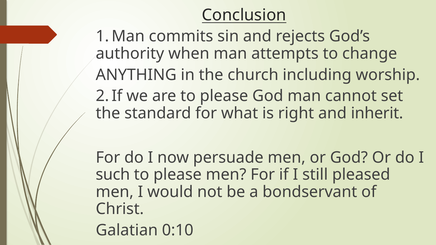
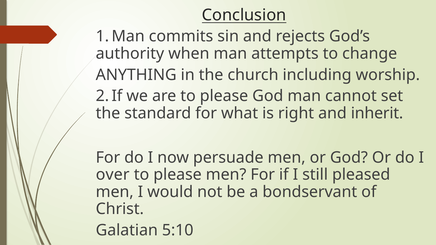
such: such -> over (113, 175)
0:10: 0:10 -> 5:10 (178, 230)
